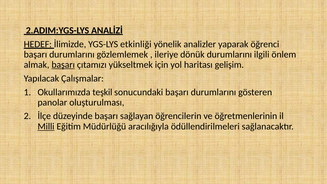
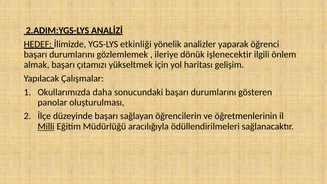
dönük durumlarını: durumlarını -> işlenecektir (229, 54)
başarı underline: present -> none (63, 65)
teşkil: teşkil -> daha (102, 92)
